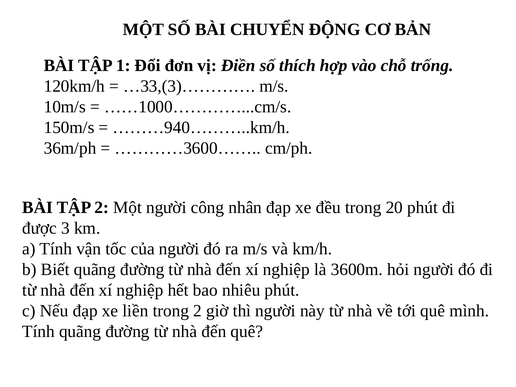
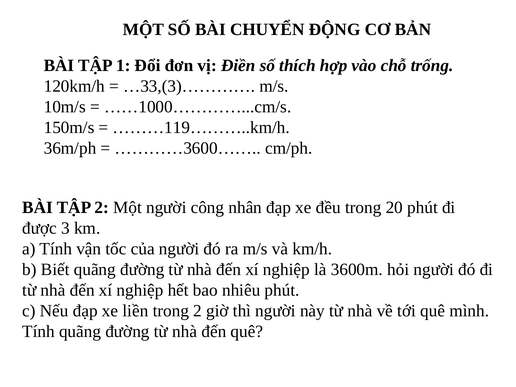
………940………..km/h: ………940………..km/h -> ………119………..km/h (201, 128)
